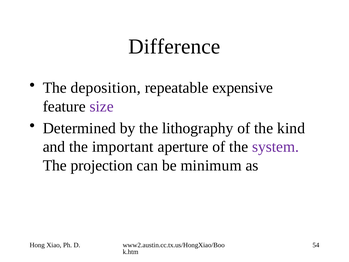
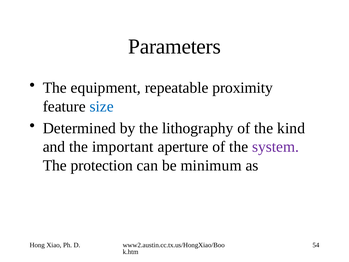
Difference: Difference -> Parameters (175, 47)
deposition: deposition -> equipment (106, 88)
expensive: expensive -> proximity (243, 88)
size colour: purple -> blue (102, 106)
projection: projection -> protection (102, 165)
